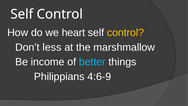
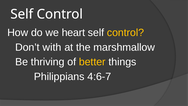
less: less -> with (52, 47)
income: income -> thriving (48, 62)
better colour: light blue -> yellow (92, 62)
4:6-9: 4:6-9 -> 4:6-7 (99, 76)
